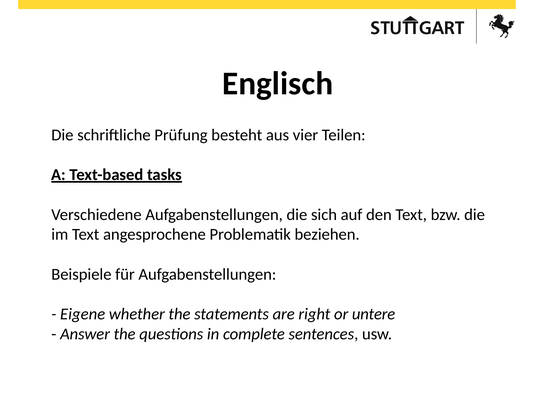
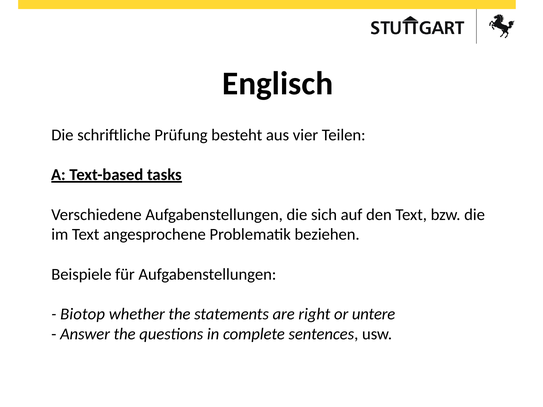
Eigene: Eigene -> Biotop (83, 314)
